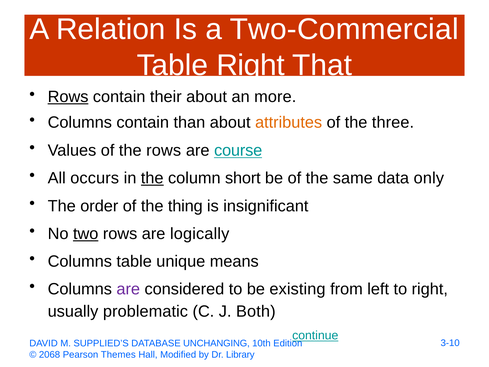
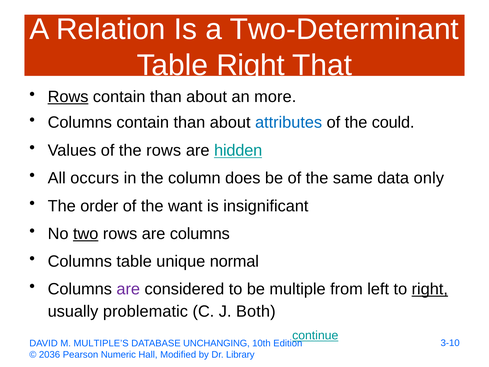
Two-Commercial: Two-Commercial -> Two-Determinant (344, 29)
their: their -> than (166, 97)
attributes colour: orange -> blue (289, 122)
three: three -> could (393, 122)
course: course -> hidden (238, 150)
the underline: present -> none (152, 178)
short: short -> does (243, 178)
thing: thing -> want (185, 206)
are logically: logically -> columns (200, 234)
means: means -> normal (234, 261)
existing: existing -> multiple (298, 289)
right underline: none -> present (430, 289)
SUPPLIED’S: SUPPLIED’S -> MULTIPLE’S (101, 343)
2068: 2068 -> 2036 (50, 354)
Themes: Themes -> Numeric (118, 354)
